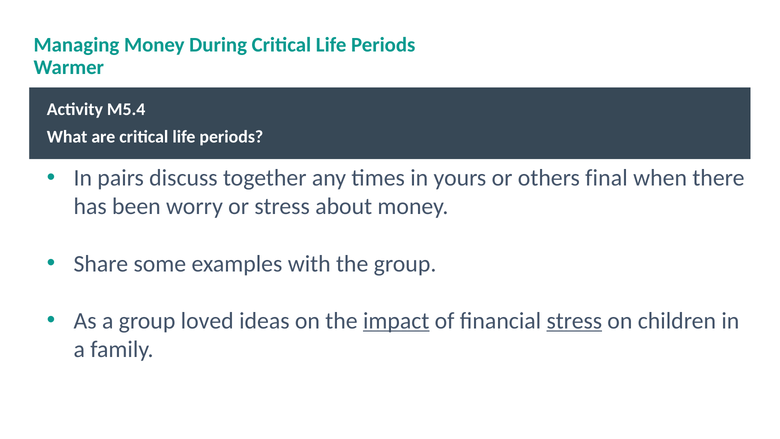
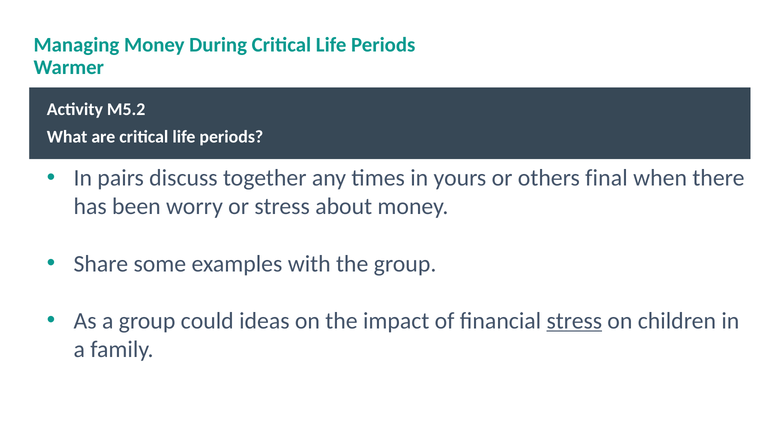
M5.4: M5.4 -> M5.2 (126, 110)
loved: loved -> could (207, 321)
impact underline: present -> none (396, 321)
